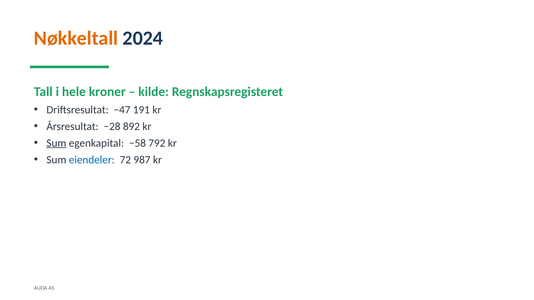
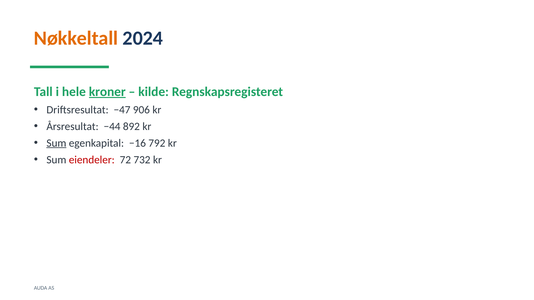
kroner underline: none -> present (107, 92)
191: 191 -> 906 (141, 110)
−28: −28 -> −44 (112, 127)
−58: −58 -> −16 (137, 143)
eiendeler colour: blue -> red (92, 160)
987: 987 -> 732 (142, 160)
